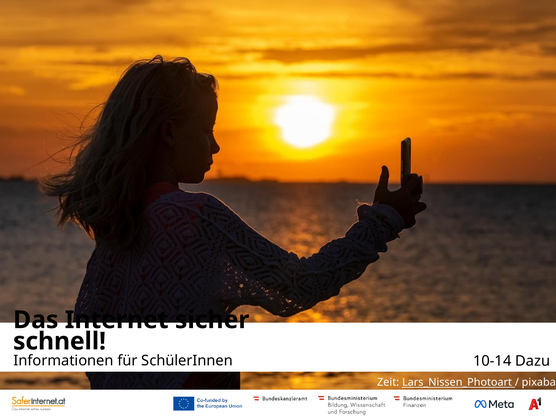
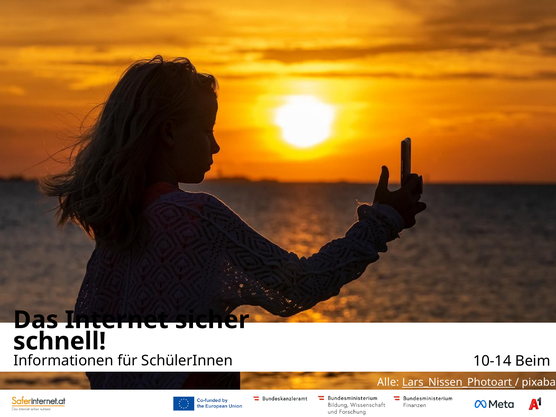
Dazu: Dazu -> Beim (533, 361)
Zeit: Zeit -> Alle (388, 382)
